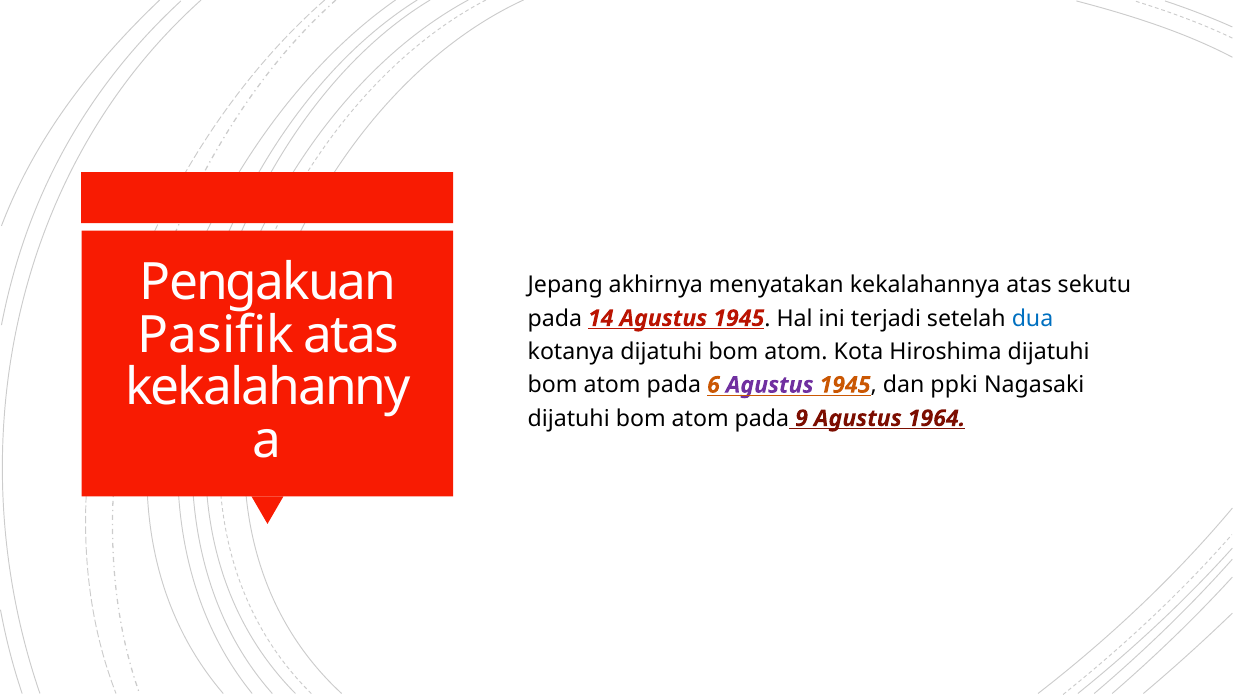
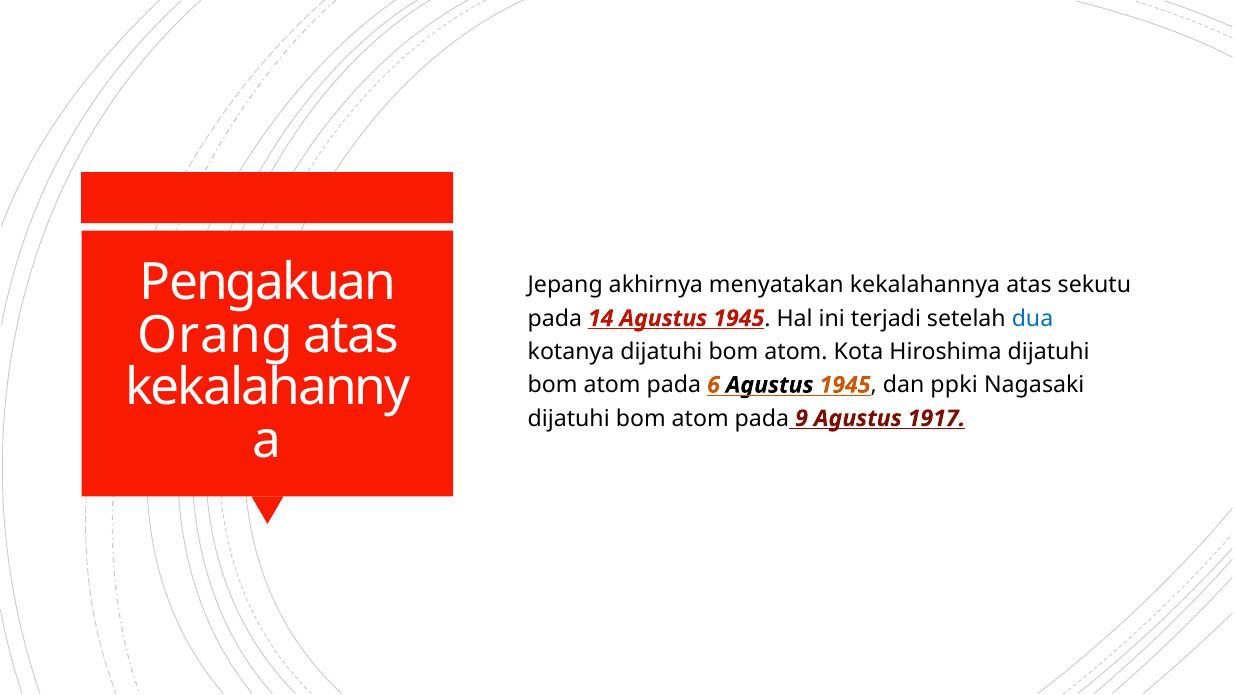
Pasifik: Pasifik -> Orang (216, 335)
Agustus colour: purple -> black (770, 385)
1964: 1964 -> 1917 (937, 418)
